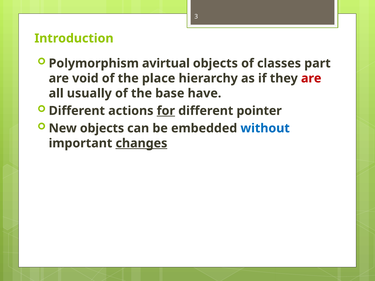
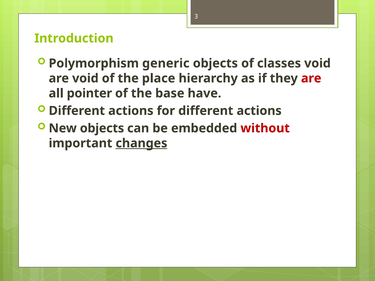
avirtual: avirtual -> generic (166, 63)
classes part: part -> void (317, 63)
usually: usually -> pointer (89, 93)
for underline: present -> none (166, 111)
pointer: pointer -> actions (259, 111)
without colour: blue -> red (265, 128)
